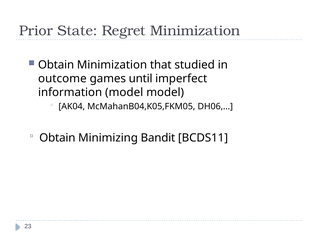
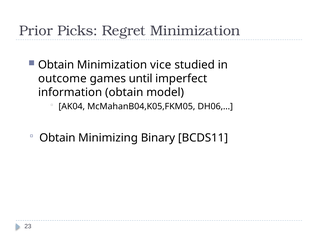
State: State -> Picks (77, 31)
that: that -> vice (161, 65)
information model: model -> obtain (124, 92)
Bandit: Bandit -> Binary (158, 138)
